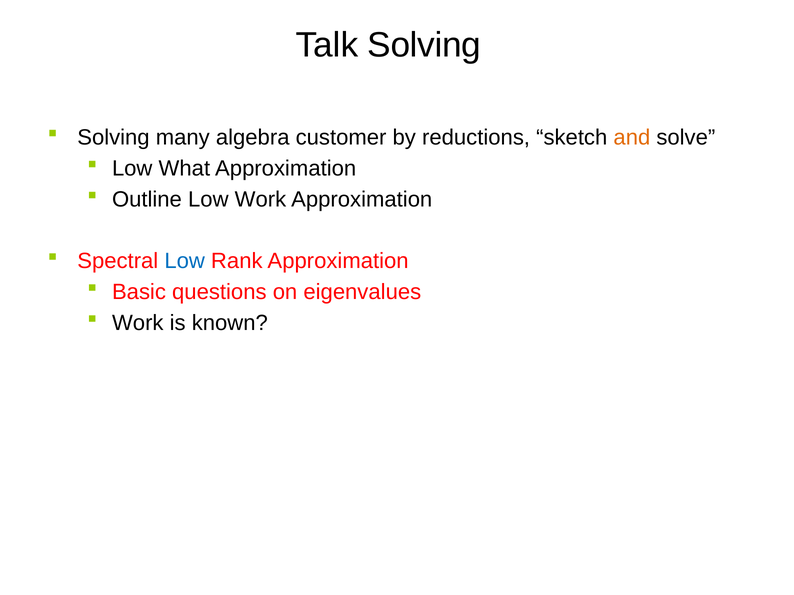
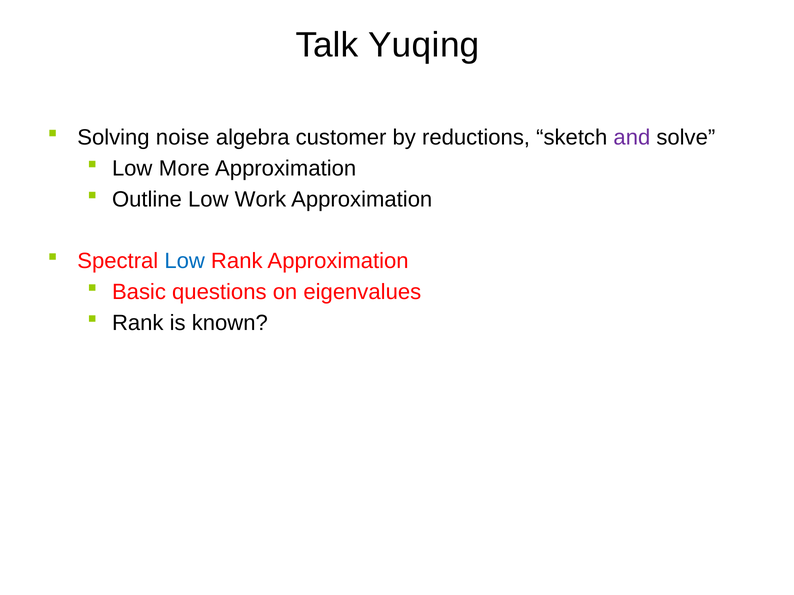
Talk Solving: Solving -> Yuqing (424, 45)
many: many -> noise (183, 138)
and colour: orange -> purple (632, 138)
What: What -> More (184, 169)
Work: Work -> Rank (138, 323)
